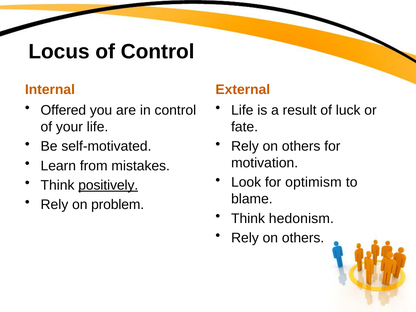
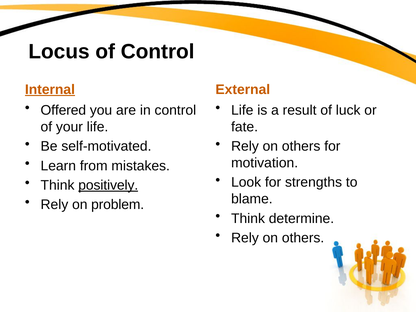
Internal underline: none -> present (50, 89)
optimism: optimism -> strengths (314, 182)
hedonism: hedonism -> determine (301, 218)
